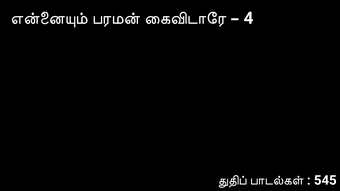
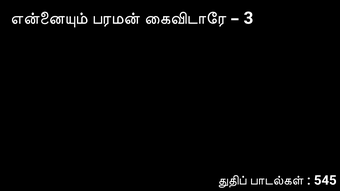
4: 4 -> 3 (248, 18)
